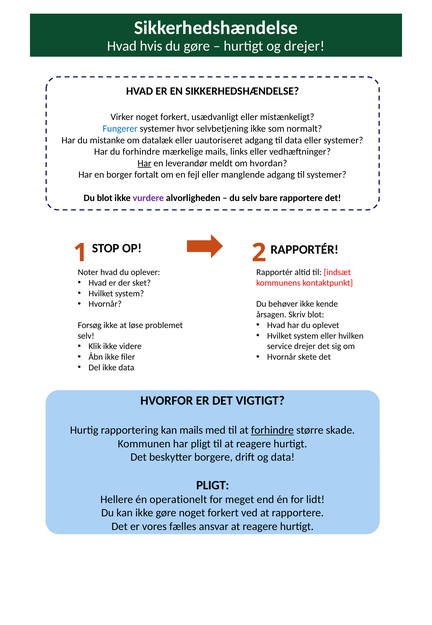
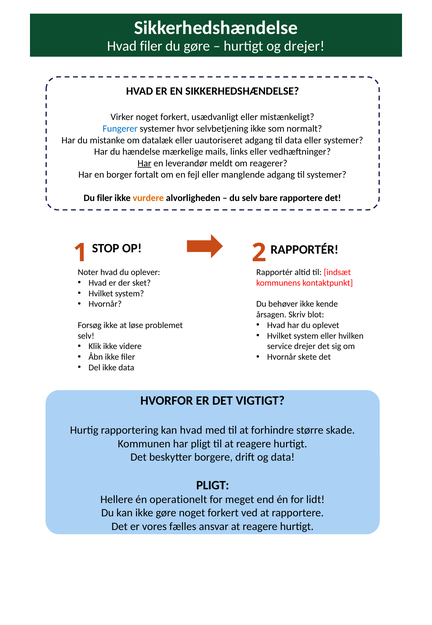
Hvad hvis: hvis -> filer (151, 46)
du forhindre: forhindre -> hændelse (141, 151)
hvordan: hvordan -> reagerer (269, 163)
Du blot: blot -> filer (105, 198)
vurdere colour: purple -> orange (148, 198)
kan mails: mails -> hvad (191, 430)
forhindre underline: present -> none (272, 430)
